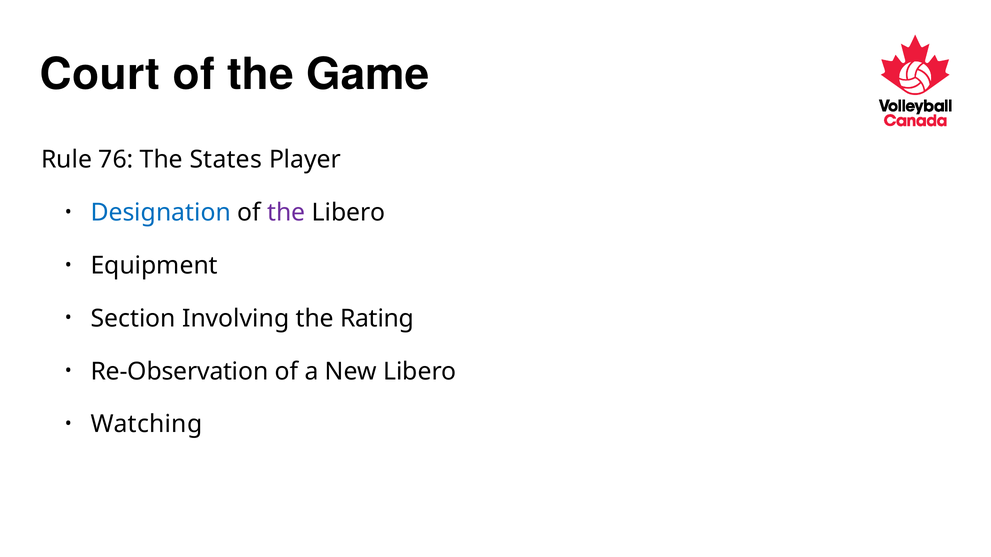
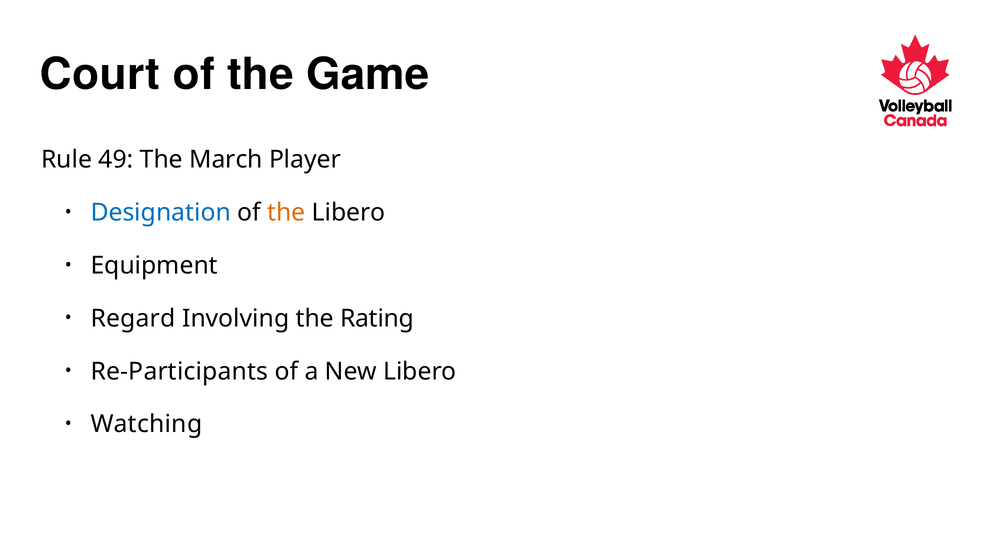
76: 76 -> 49 (116, 160)
States: States -> March (226, 160)
the colour: purple -> orange (286, 213)
Section: Section -> Regard (133, 319)
Re-Observation: Re-Observation -> Re-Participants (179, 372)
